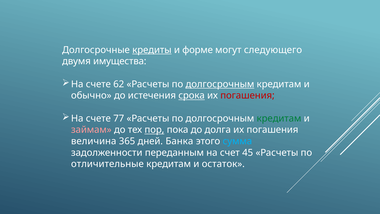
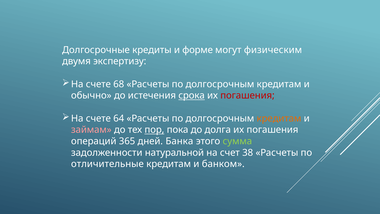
кредиты underline: present -> none (152, 50)
следующего: следующего -> физическим (273, 50)
имущества: имущества -> экспертизу (120, 61)
62: 62 -> 68 (119, 84)
долгосрочным underline: present -> none (220, 84)
77: 77 -> 64 (119, 118)
кредитам colour: green -> orange (279, 118)
величина: величина -> операций (94, 141)
сумма colour: light blue -> light green (237, 141)
переданным: переданным -> натуральной (174, 152)
45: 45 -> 38 (248, 152)
остаток: остаток -> банком (223, 164)
